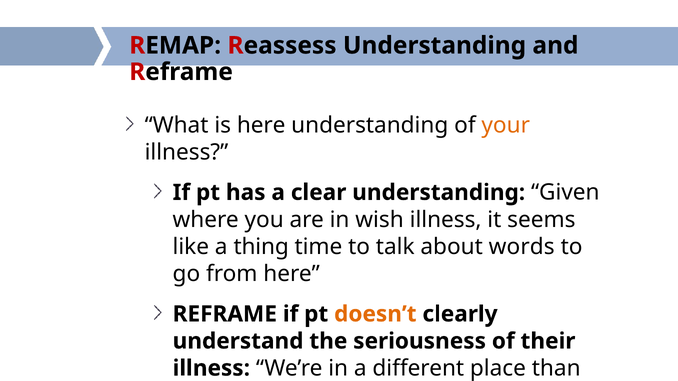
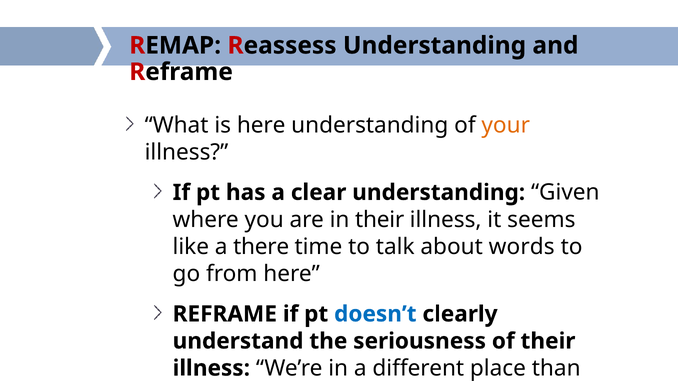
in wish: wish -> their (380, 220)
thing: thing -> there (261, 247)
doesn’t colour: orange -> blue (375, 314)
